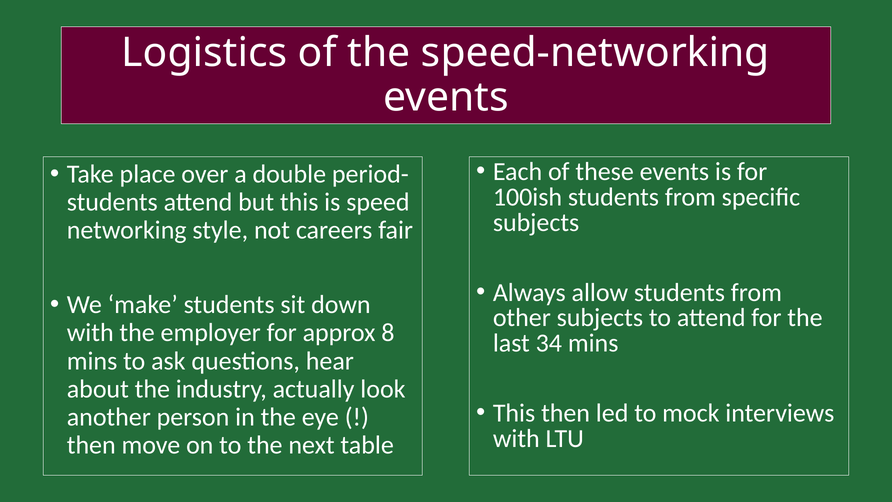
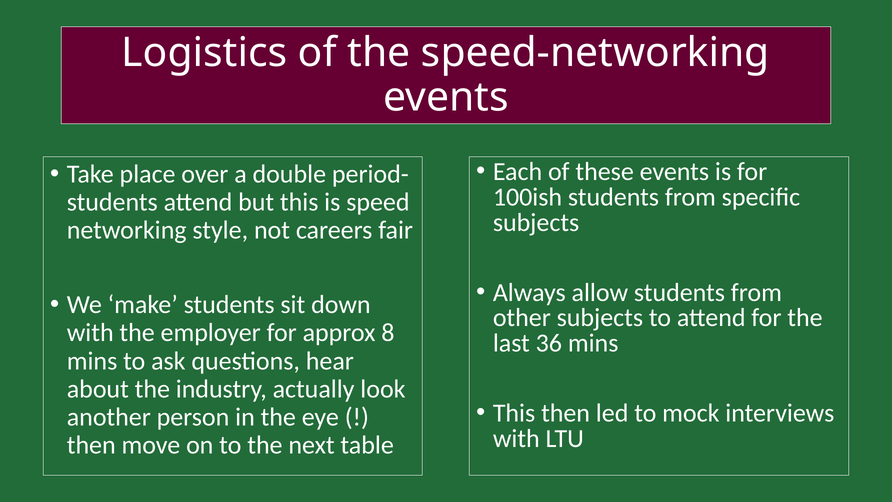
34: 34 -> 36 (549, 343)
